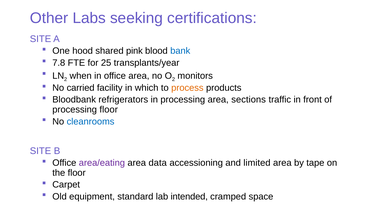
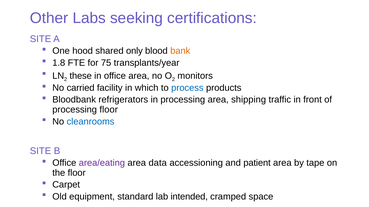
pink: pink -> only (134, 51)
bank colour: blue -> orange (180, 51)
7.8: 7.8 -> 1.8 (59, 63)
25: 25 -> 75 (106, 63)
when: when -> these (81, 76)
process colour: orange -> blue (187, 88)
sections: sections -> shipping (249, 100)
limited: limited -> patient (257, 163)
